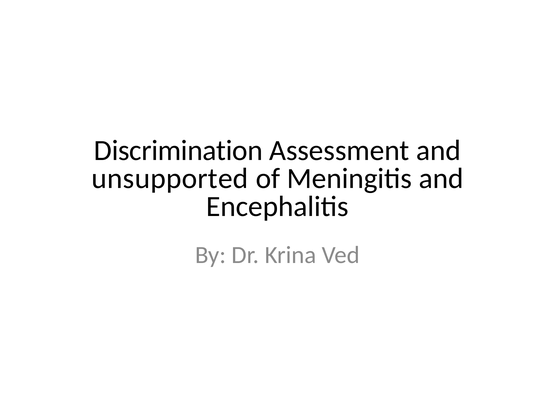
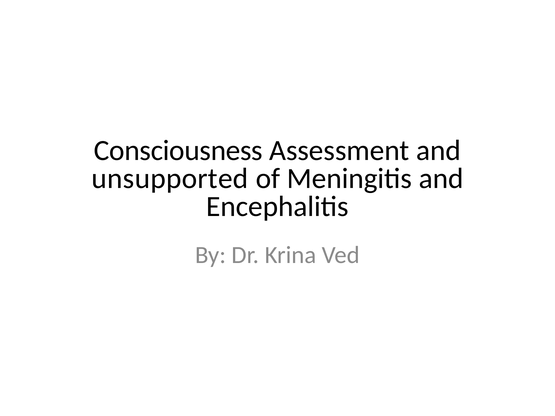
Discrimination: Discrimination -> Consciousness (178, 151)
